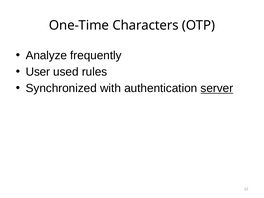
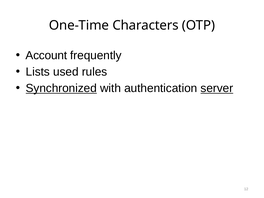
Analyze: Analyze -> Account (46, 55)
User: User -> Lists (38, 72)
Synchronized underline: none -> present (61, 88)
